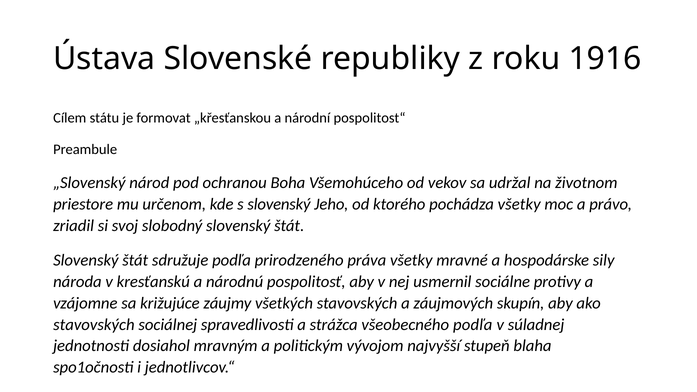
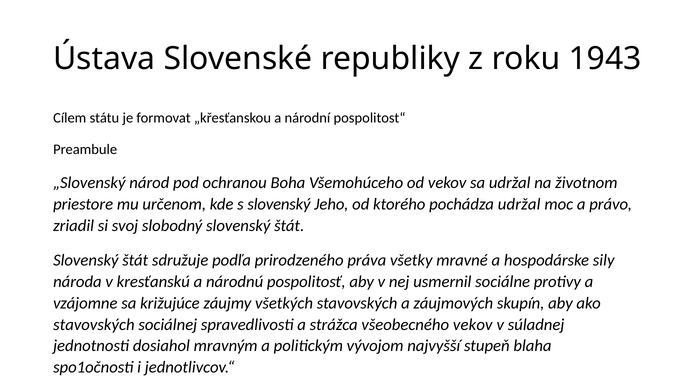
1916: 1916 -> 1943 (605, 59)
pochádza všetky: všetky -> udržal (519, 204)
všeobecného podľa: podľa -> vekov (473, 325)
